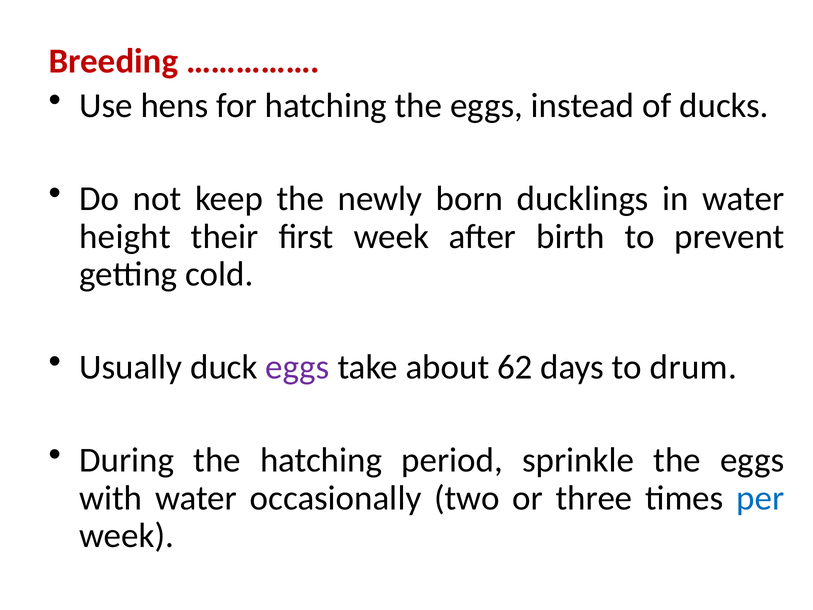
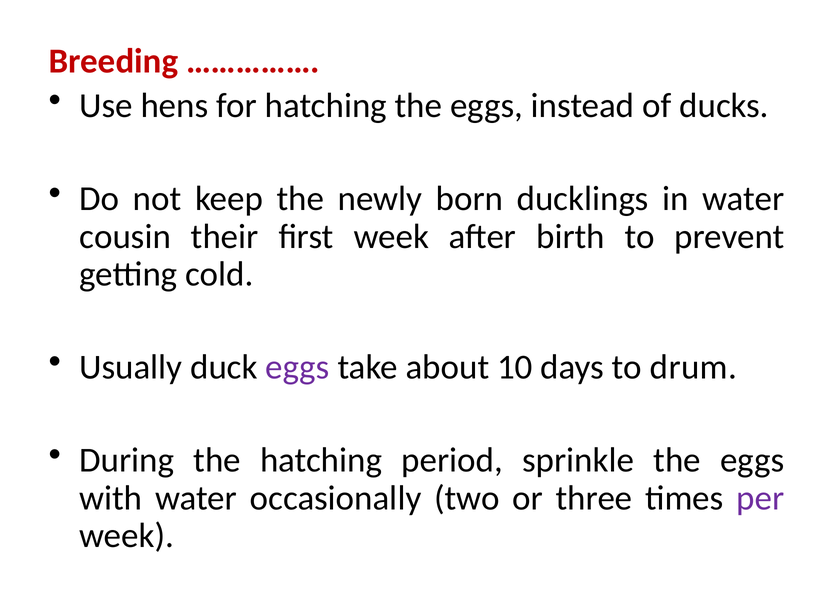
height: height -> cousin (125, 236)
62: 62 -> 10 (515, 367)
per colour: blue -> purple (760, 498)
